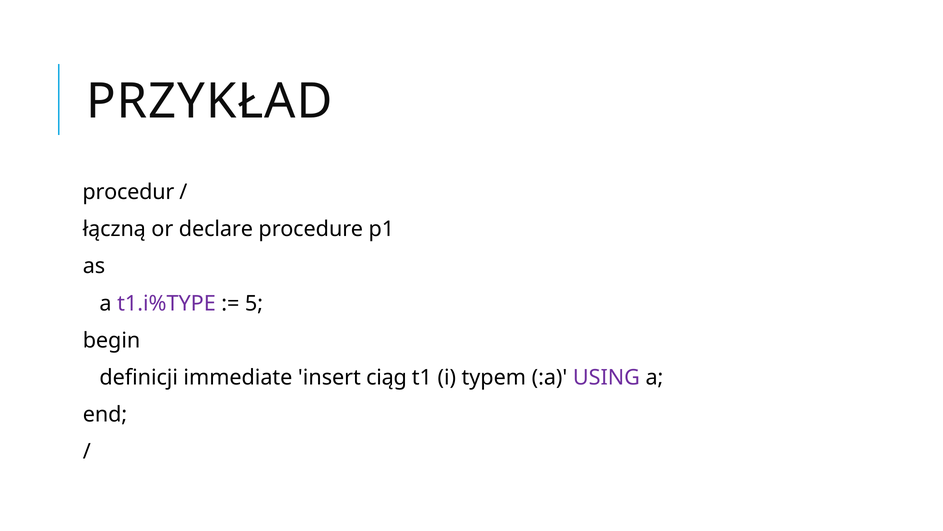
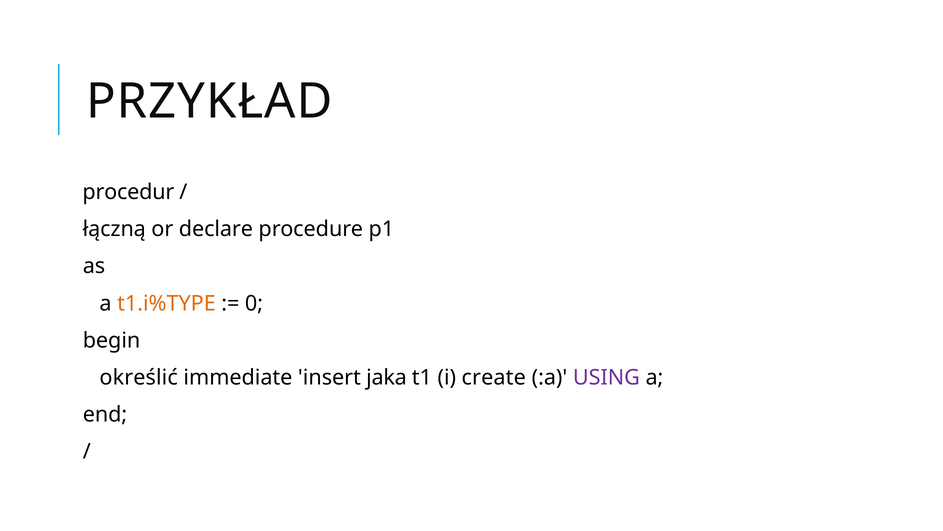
t1.i%TYPE colour: purple -> orange (166, 303)
5: 5 -> 0 (254, 303)
definicji: definicji -> określić (139, 377)
ciąg: ciąg -> jaka (386, 377)
typem: typem -> create (494, 377)
